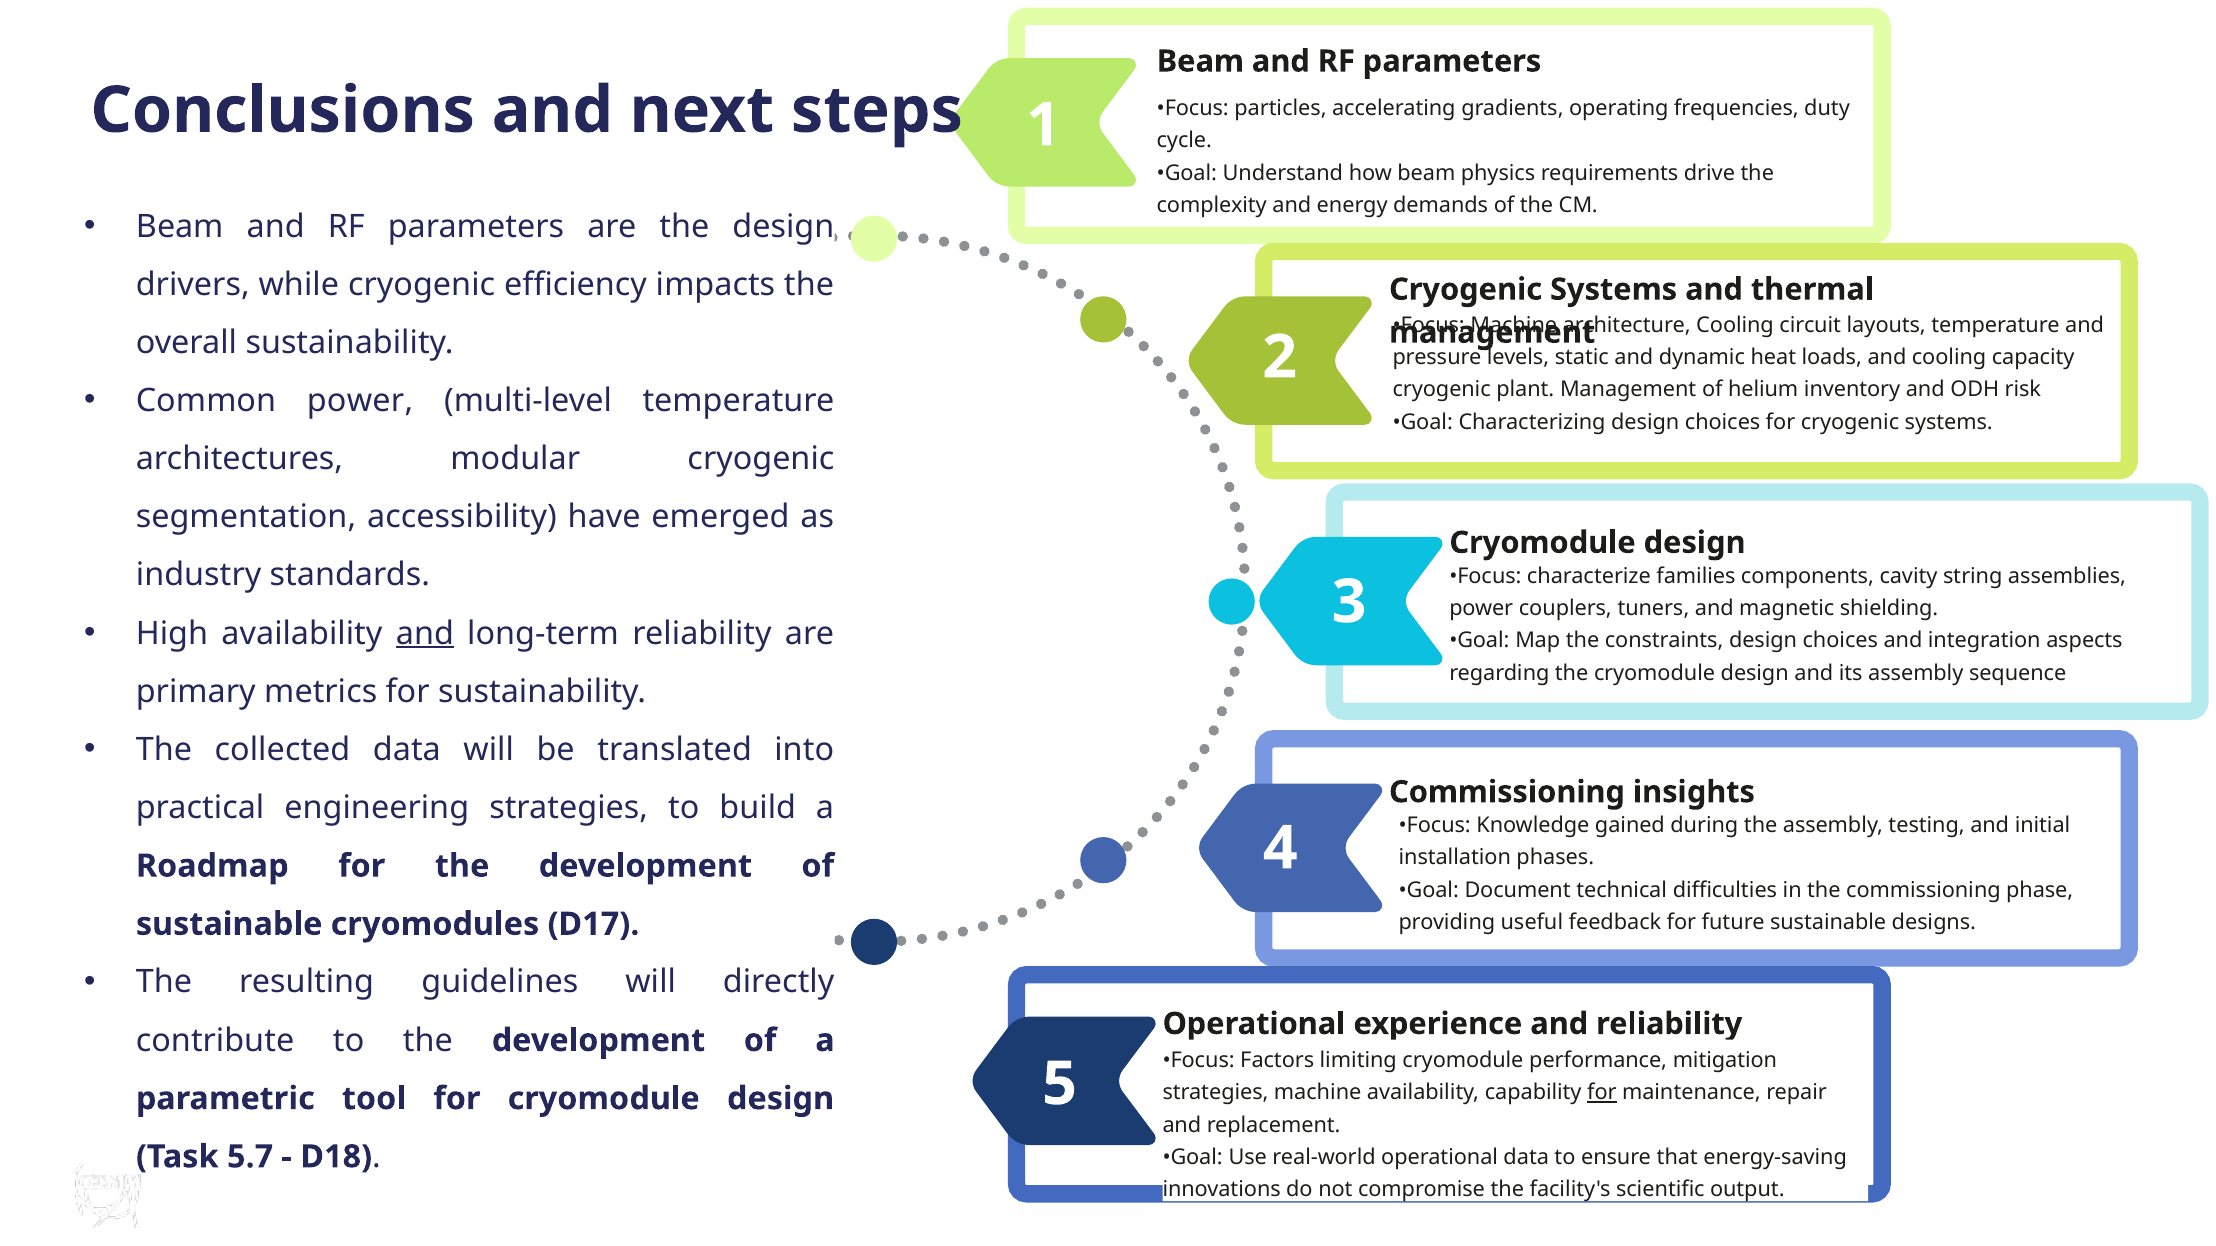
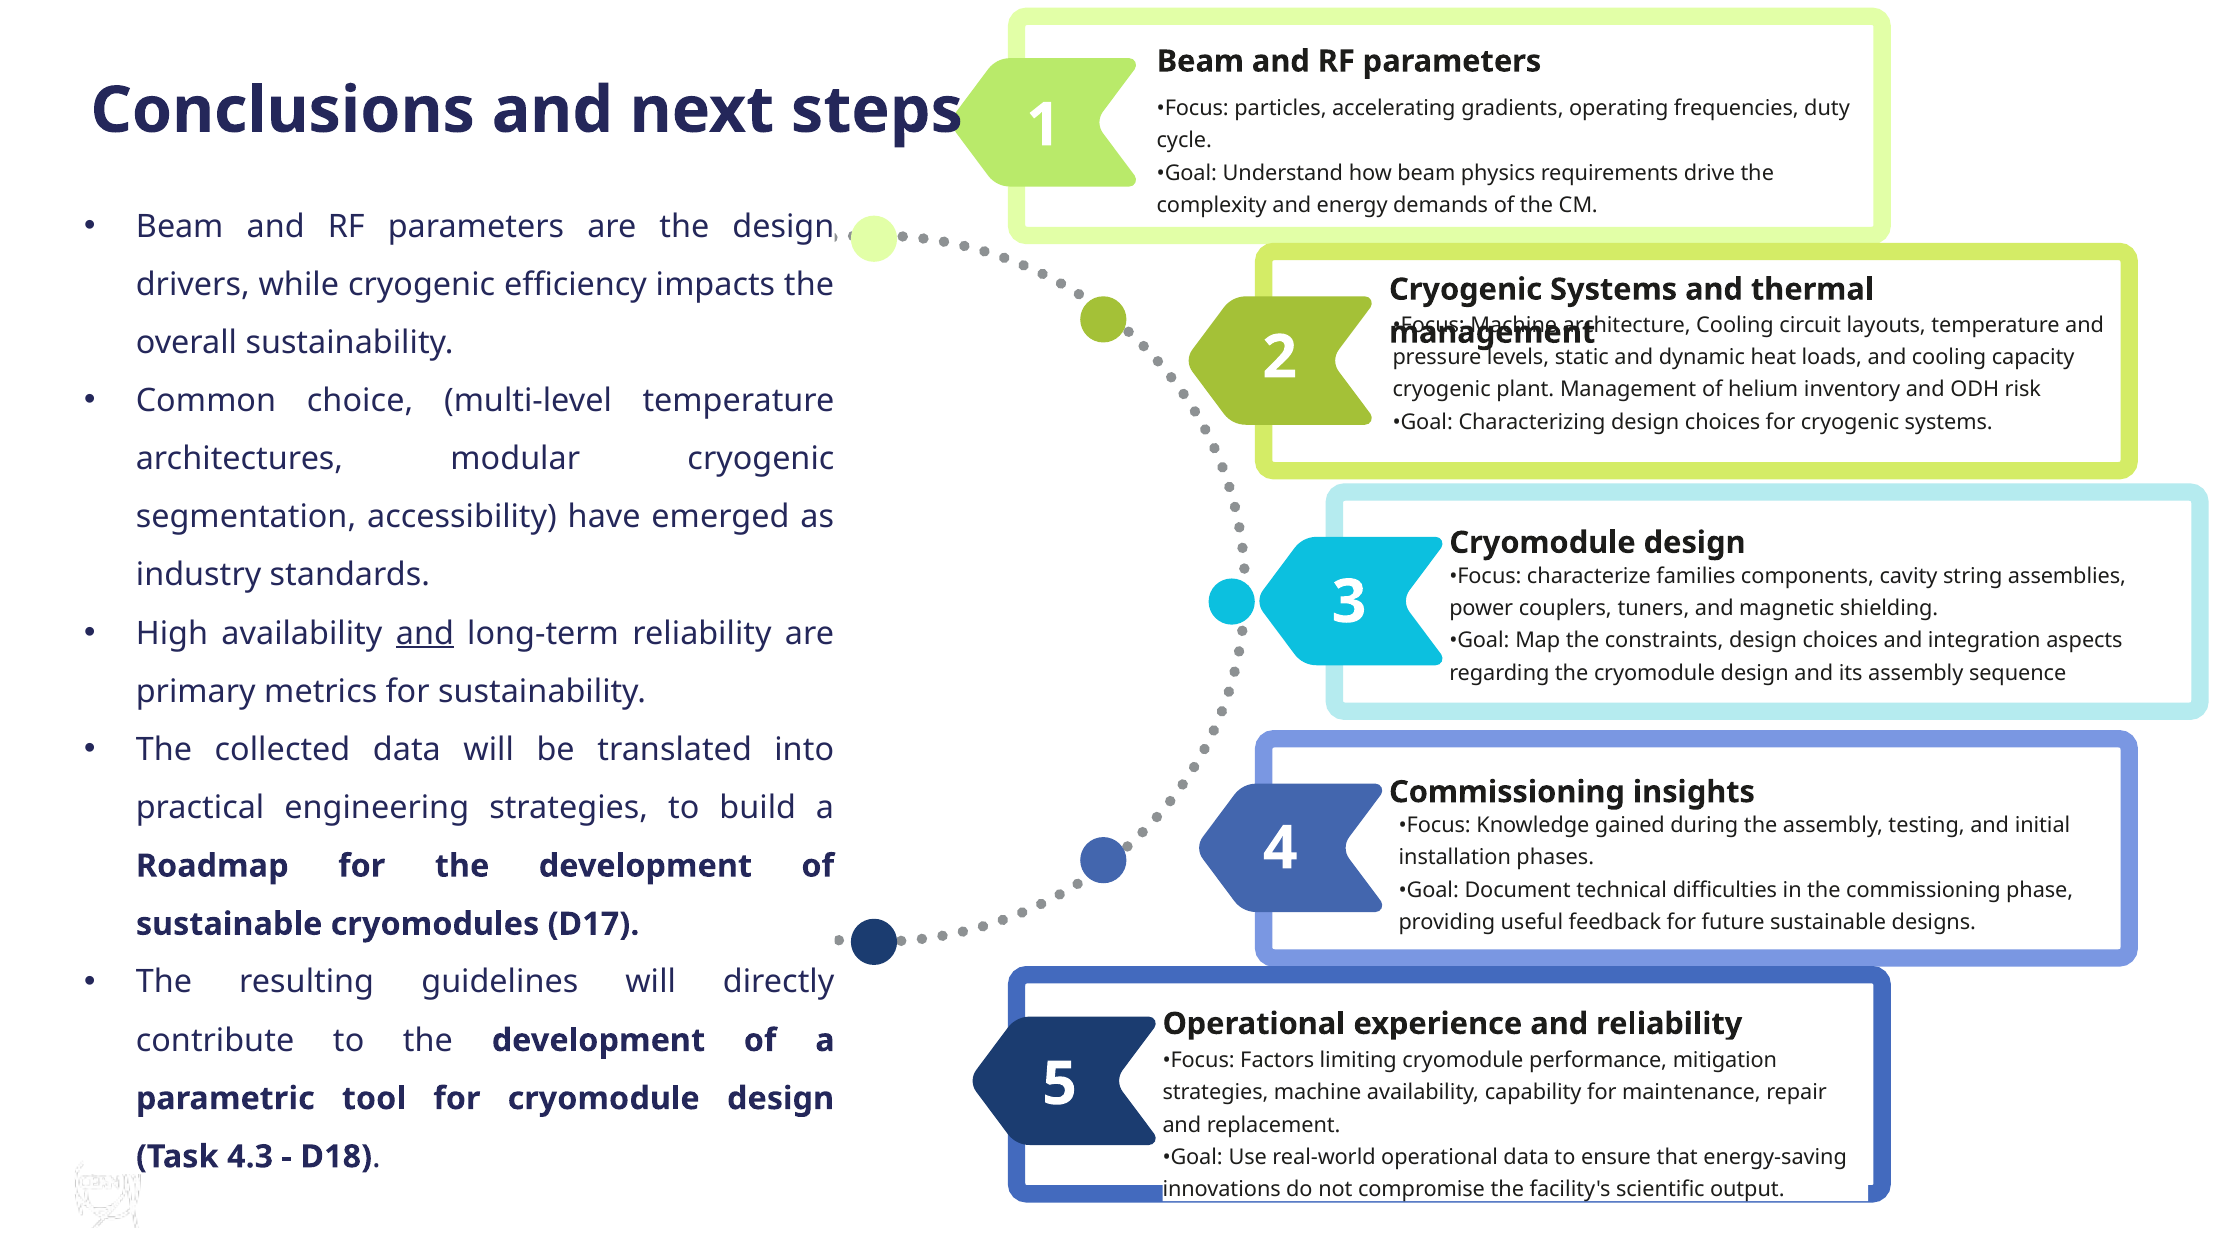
Common power: power -> choice (360, 401)
for underline: present -> none (1602, 1093)
5.7: 5.7 -> 4.3 (250, 1157)
